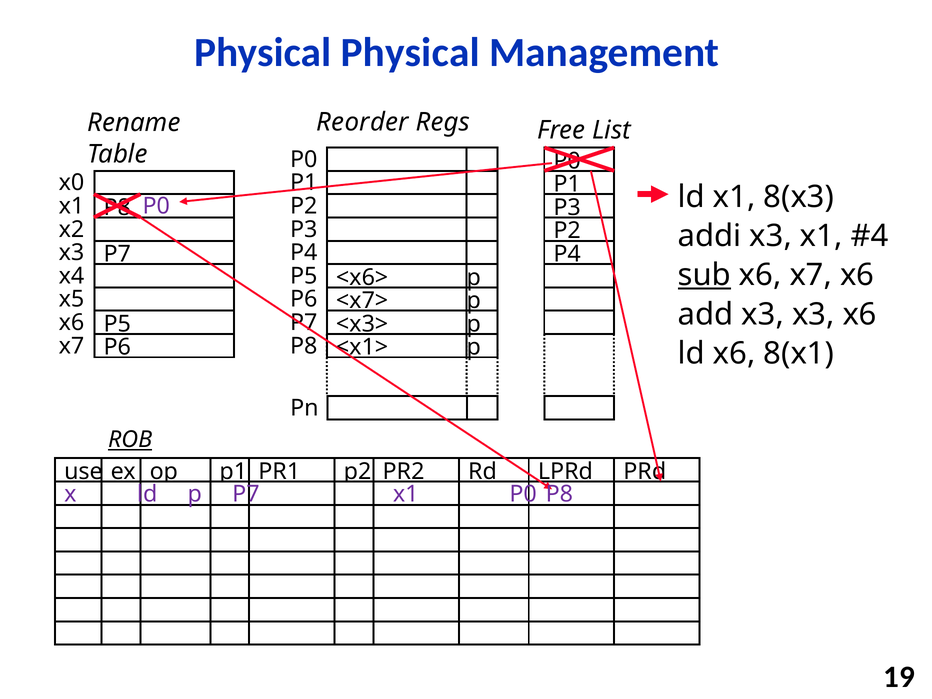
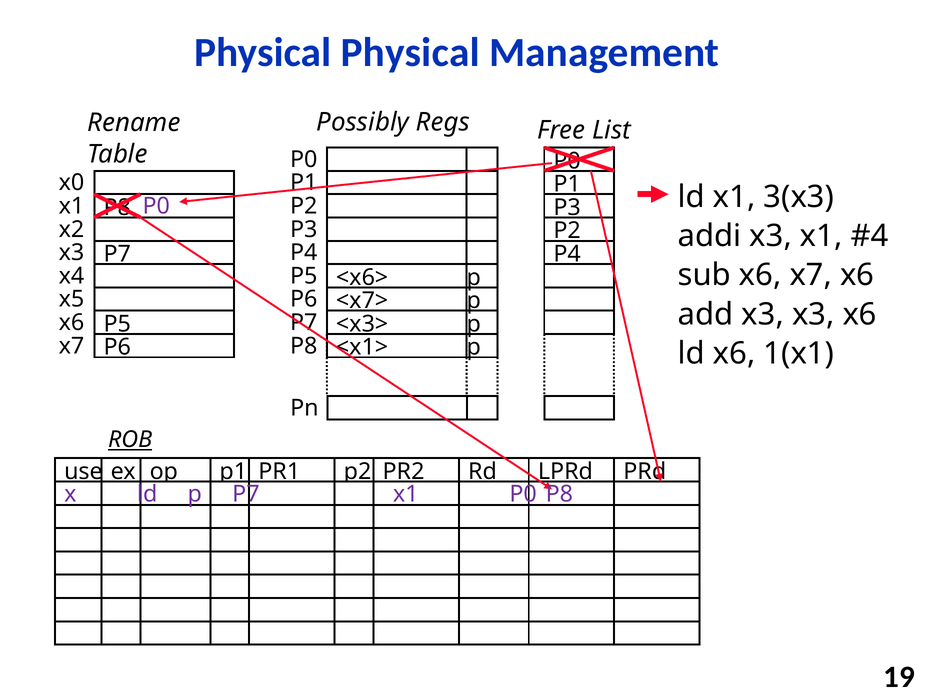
Reorder: Reorder -> Possibly (363, 122)
8(x3: 8(x3 -> 3(x3 (799, 197)
sub underline: present -> none (704, 275)
8(x1: 8(x1 -> 1(x1 (799, 353)
